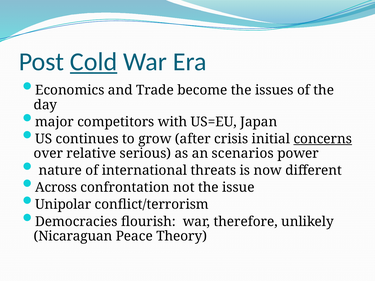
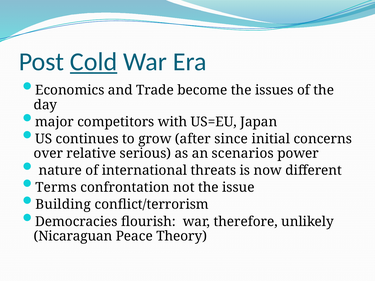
crisis: crisis -> since (231, 139)
concerns underline: present -> none (323, 139)
Across: Across -> Terms (56, 188)
Unipolar: Unipolar -> Building (63, 205)
